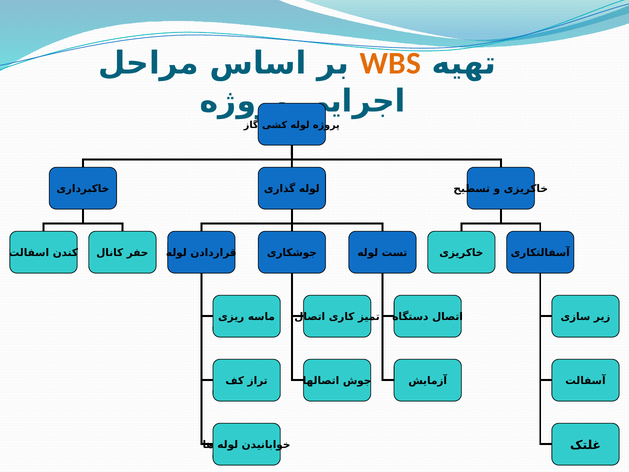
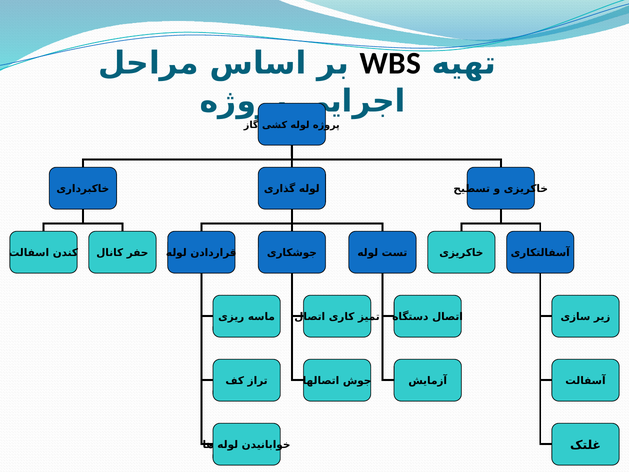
WBS colour: orange -> black (390, 63)
